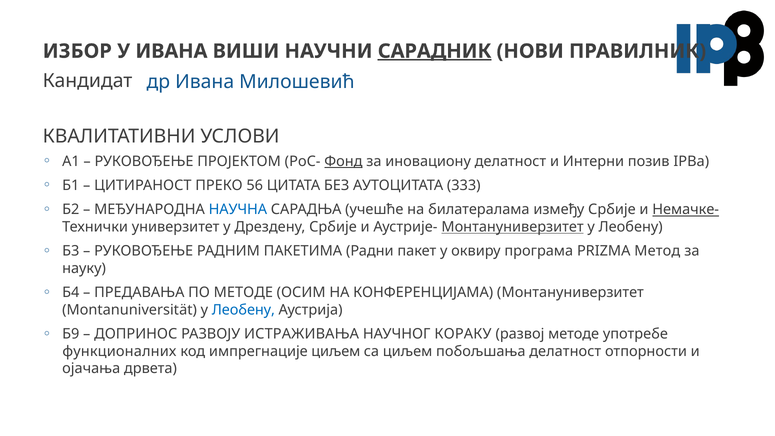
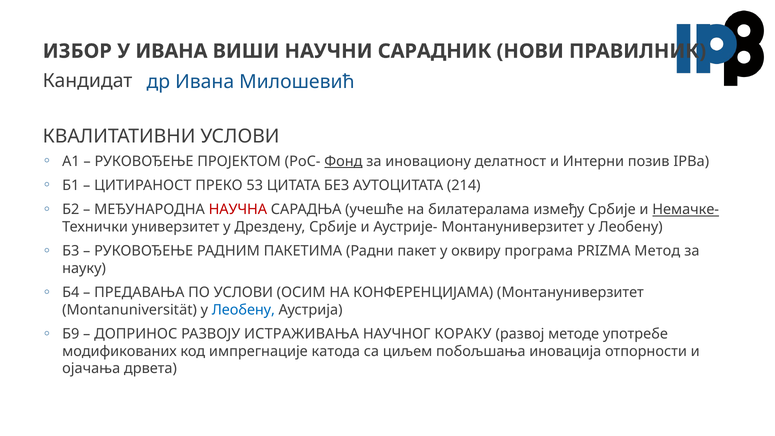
САРАДНИК underline: present -> none (435, 51)
56: 56 -> 53 (255, 185)
333: 333 -> 214 (464, 185)
НАУЧНА colour: blue -> red (238, 210)
Монтануниверзитет underline: present -> none (513, 227)
ПО МЕТОДЕ: МЕТОДЕ -> УСЛОВИ (243, 293)
функционалних: функционалних -> модификованих (119, 351)
импрегнације циљем: циљем -> катода (336, 351)
побољшања делатност: делатност -> иновација (565, 351)
